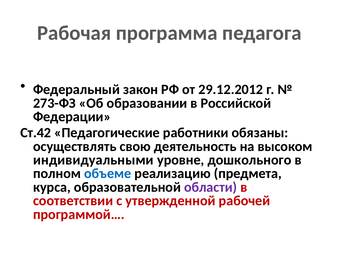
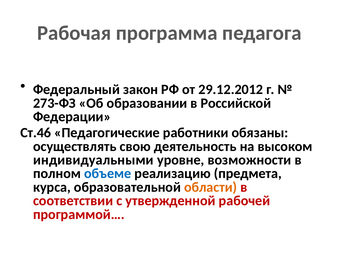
Ст.42: Ст.42 -> Ст.46 (36, 132)
дошкольного: дошкольного -> возможности (249, 159)
области colour: purple -> orange (211, 187)
